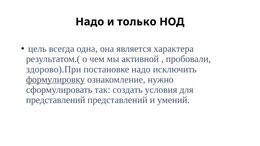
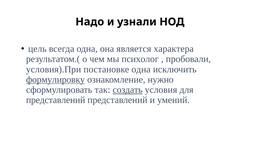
только: только -> узнали (137, 22)
активной: активной -> психолог (140, 59)
здорово).При: здорово).При -> условия).При (54, 69)
постановке надо: надо -> одна (141, 69)
создать underline: none -> present (128, 90)
